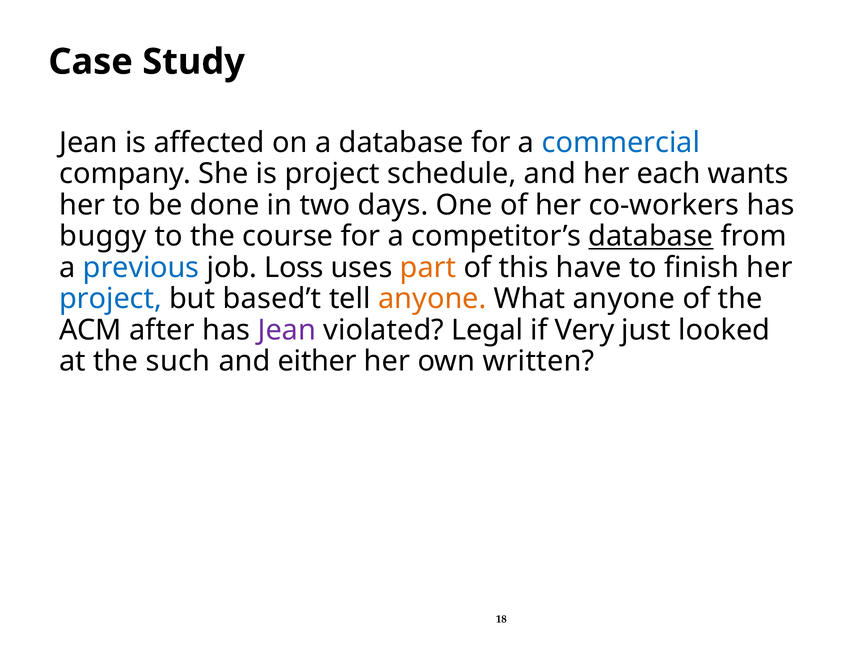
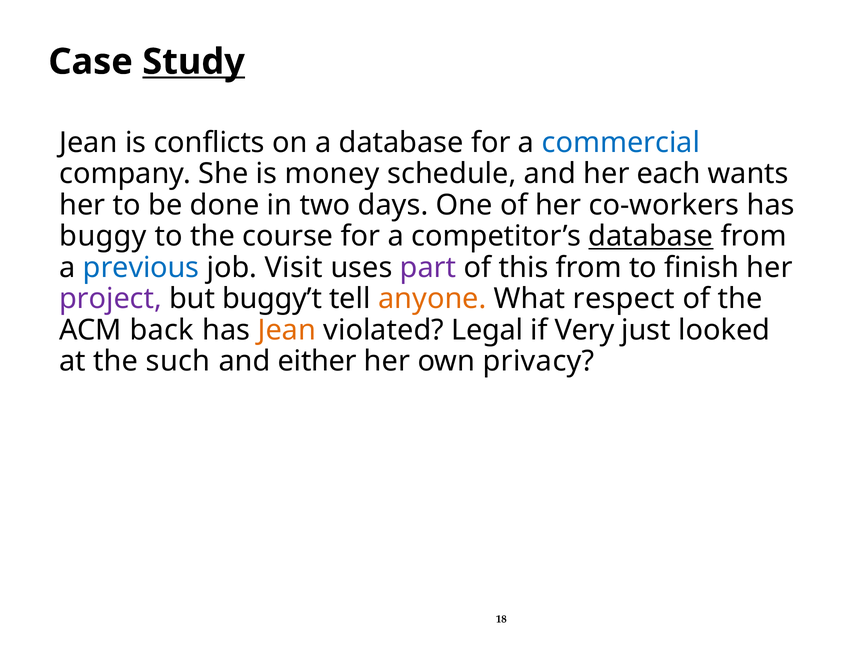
Study underline: none -> present (194, 62)
affected: affected -> conflicts (209, 143)
is project: project -> money (332, 174)
Loss: Loss -> Visit (294, 268)
part colour: orange -> purple (428, 268)
this have: have -> from (589, 268)
project colour: blue -> purple (111, 299)
based’t: based’t -> buggy’t (272, 299)
What anyone: anyone -> respect (624, 299)
after: after -> back (162, 330)
Jean colour: purple -> orange (287, 330)
written: written -> privacy (539, 361)
